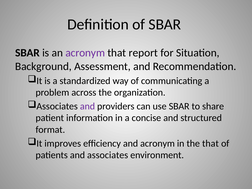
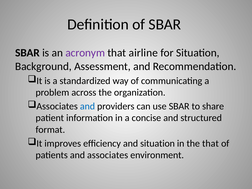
report: report -> airline (143, 53)
and colour: purple -> blue (87, 106)
and acronym: acronym -> situation (158, 143)
